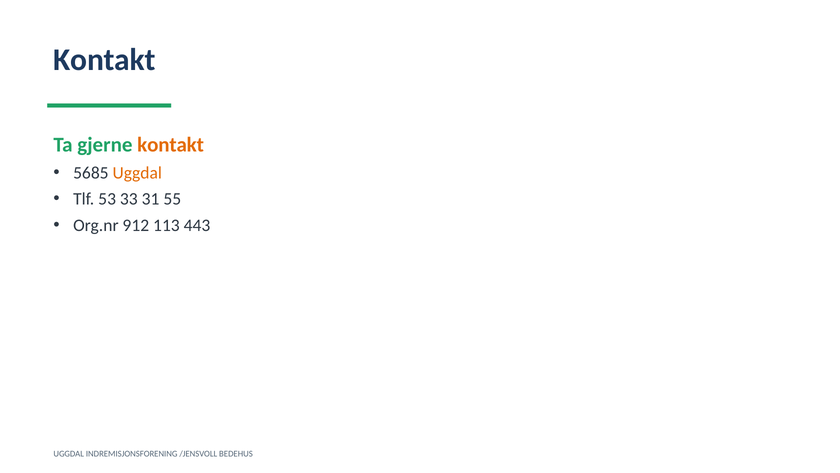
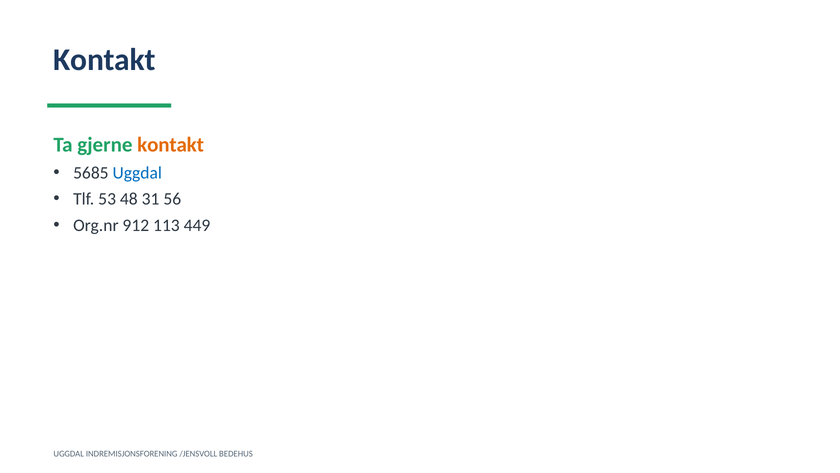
Uggdal colour: orange -> blue (137, 173)
33: 33 -> 48 (129, 199)
55: 55 -> 56 (172, 199)
443: 443 -> 449 (197, 225)
